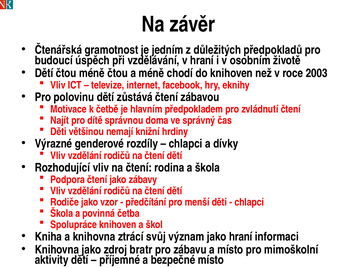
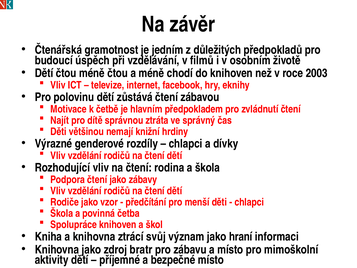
v hraní: hraní -> filmů (202, 60)
doma: doma -> ztráta (157, 120)
